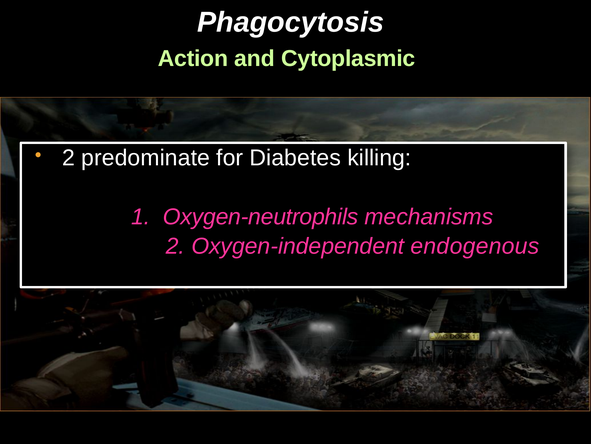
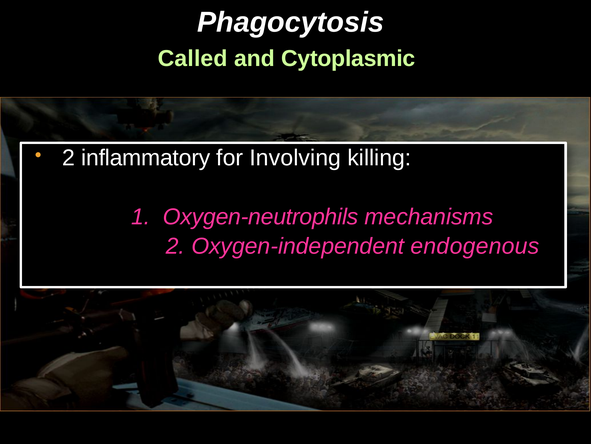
Action: Action -> Called (193, 59)
predominate: predominate -> inflammatory (146, 158)
Diabetes: Diabetes -> Involving (295, 158)
